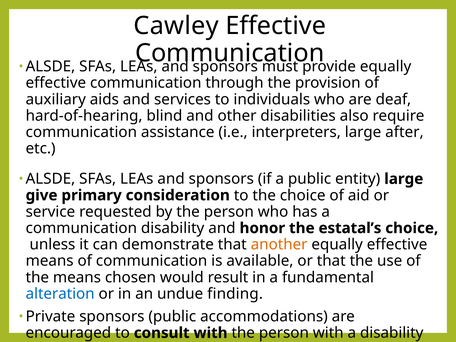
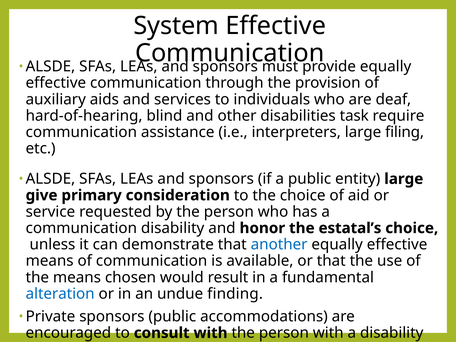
Cawley: Cawley -> System (176, 26)
also: also -> task (354, 116)
after: after -> filing (405, 132)
another colour: orange -> blue (279, 245)
